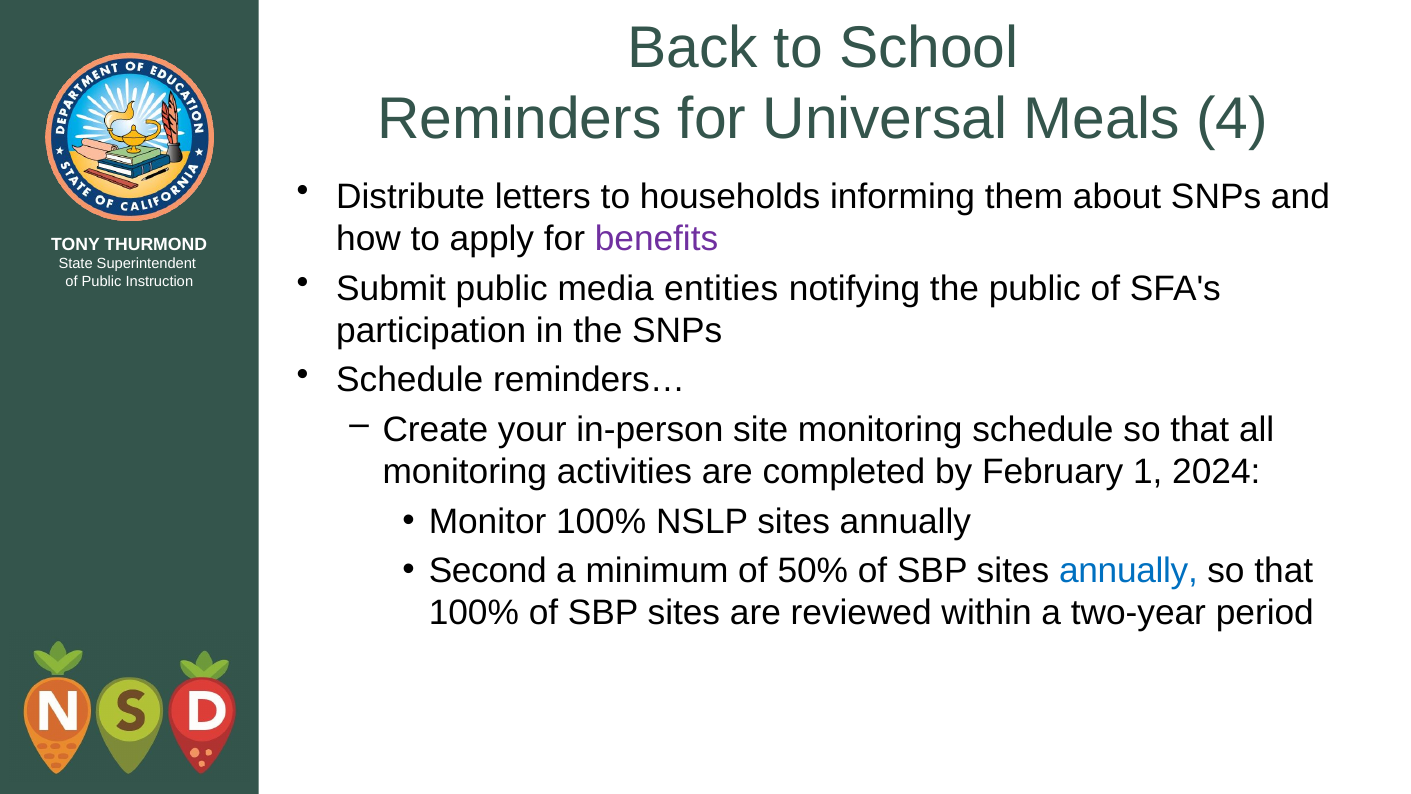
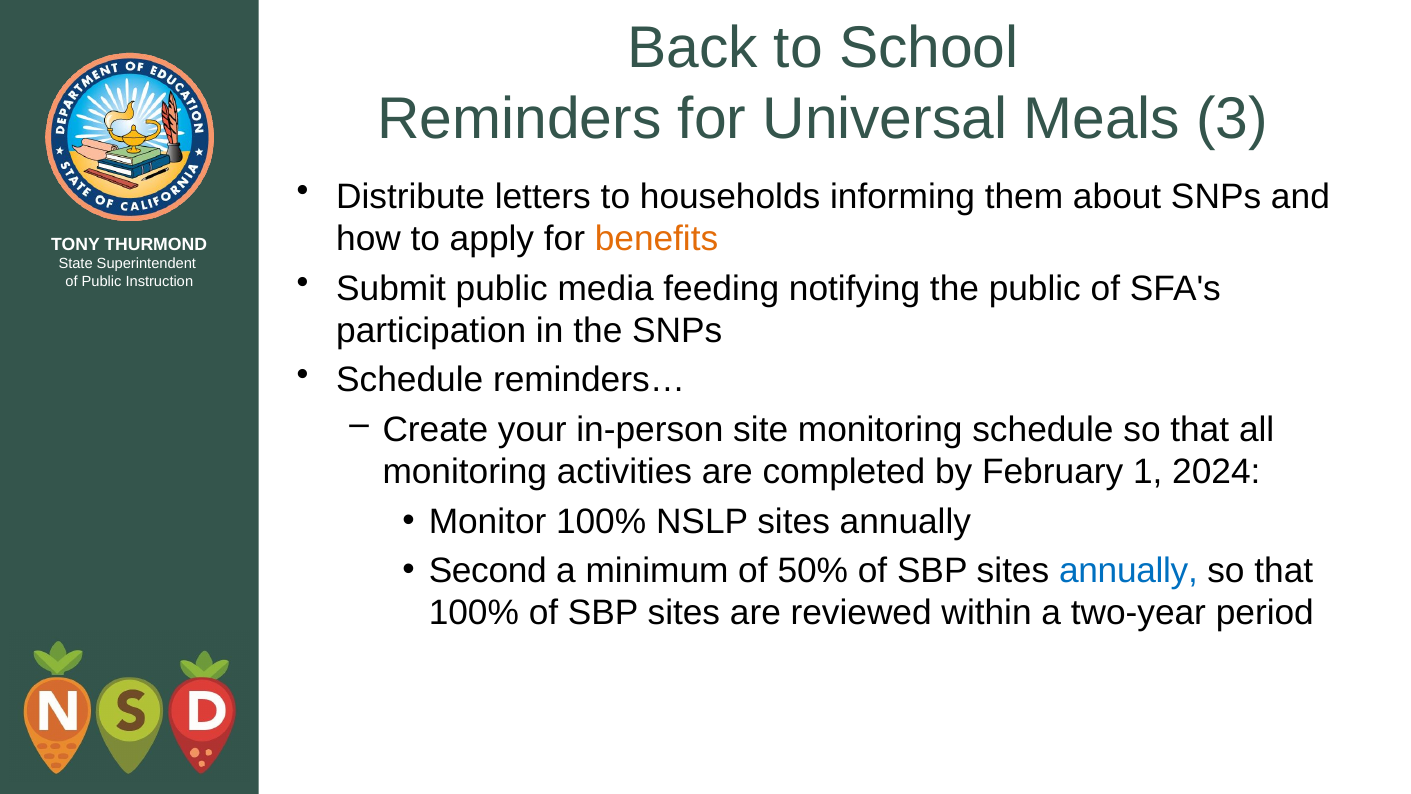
4: 4 -> 3 (1232, 119)
benefits colour: purple -> orange (657, 239)
entities: entities -> feeding (721, 288)
